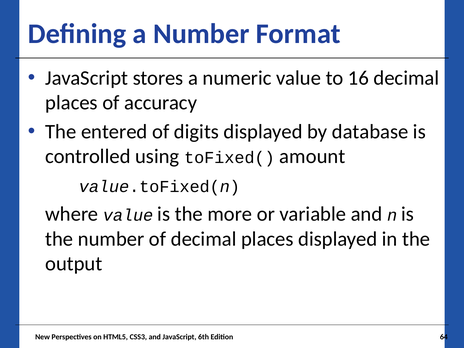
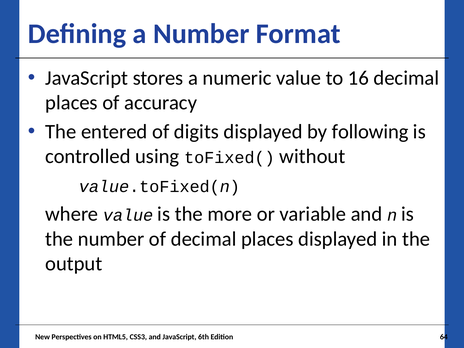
database: database -> following (370, 132)
amount: amount -> without (312, 156)
